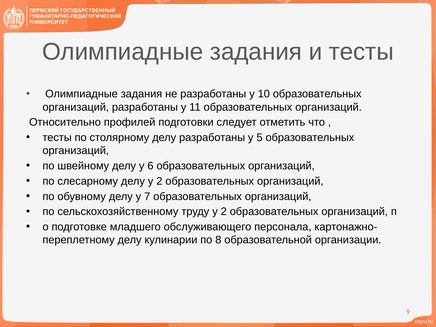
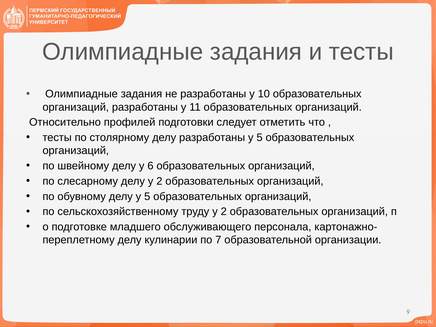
делу у 7: 7 -> 5 (147, 196)
8: 8 -> 7 (218, 240)
